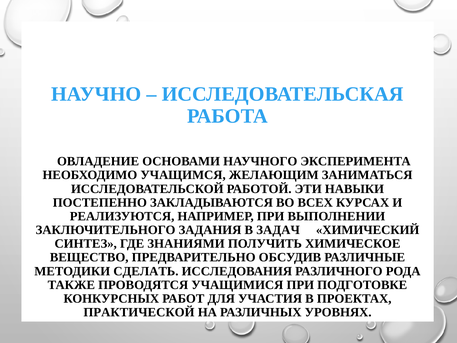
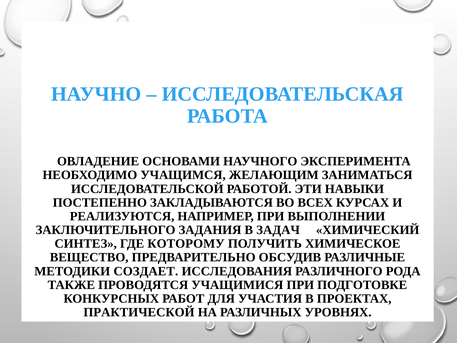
ЗНАНИЯМИ: ЗНАНИЯМИ -> КОТОРОМУ (186, 244)
СДЕЛАТЬ: СДЕЛАТЬ -> СОЗДАЕТ (146, 271)
